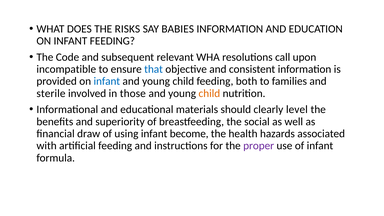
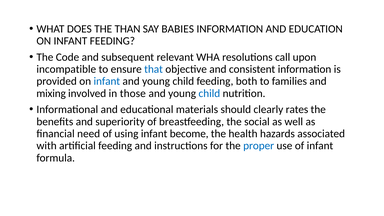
RISKS: RISKS -> THAN (128, 29)
sterile: sterile -> mixing (51, 93)
child colour: orange -> blue (209, 93)
level: level -> rates (297, 109)
draw: draw -> need (89, 134)
proper colour: purple -> blue (259, 146)
